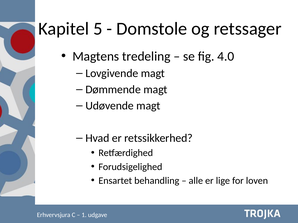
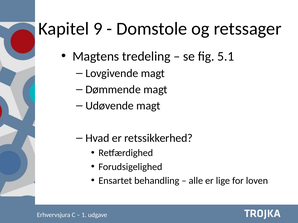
5: 5 -> 9 (98, 29)
4.0: 4.0 -> 5.1 (226, 56)
